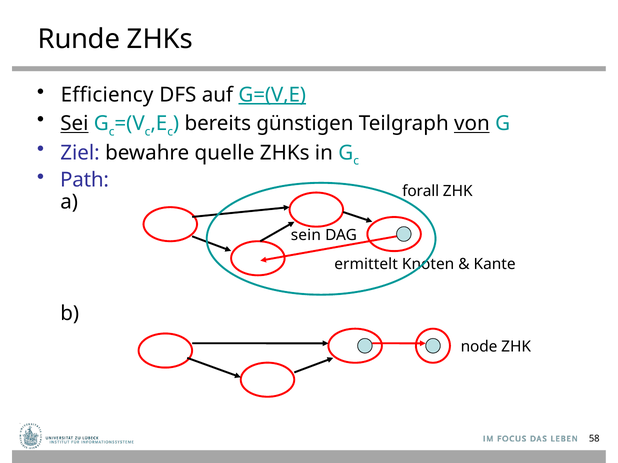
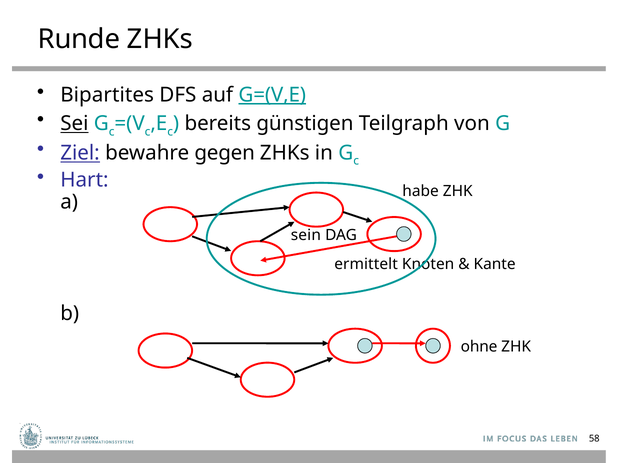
Efficiency: Efficiency -> Bipartites (107, 95)
von underline: present -> none (472, 124)
Ziel underline: none -> present (80, 153)
quelle: quelle -> gegen (225, 153)
Path: Path -> Hart (84, 180)
forall: forall -> habe (421, 192)
node: node -> ohne (479, 347)
